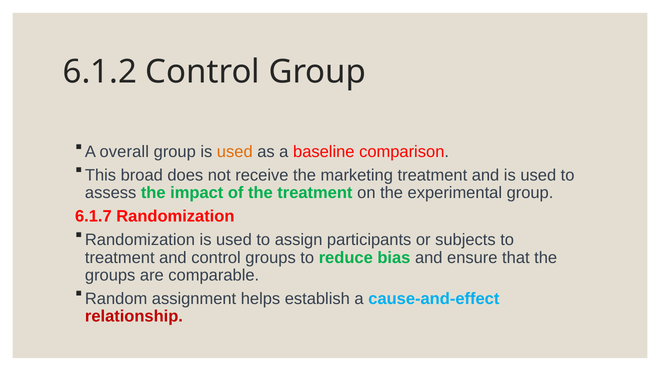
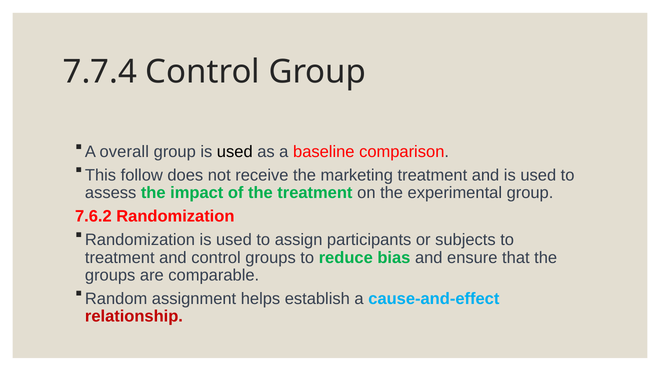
6.1.2: 6.1.2 -> 7.7.4 (100, 72)
used colour: orange -> black (235, 152)
broad: broad -> follow (142, 175)
6.1.7: 6.1.7 -> 7.6.2 (93, 217)
